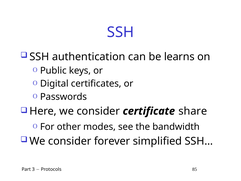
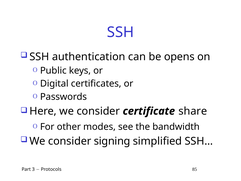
learns: learns -> opens (179, 57)
forever: forever -> signing (112, 141)
